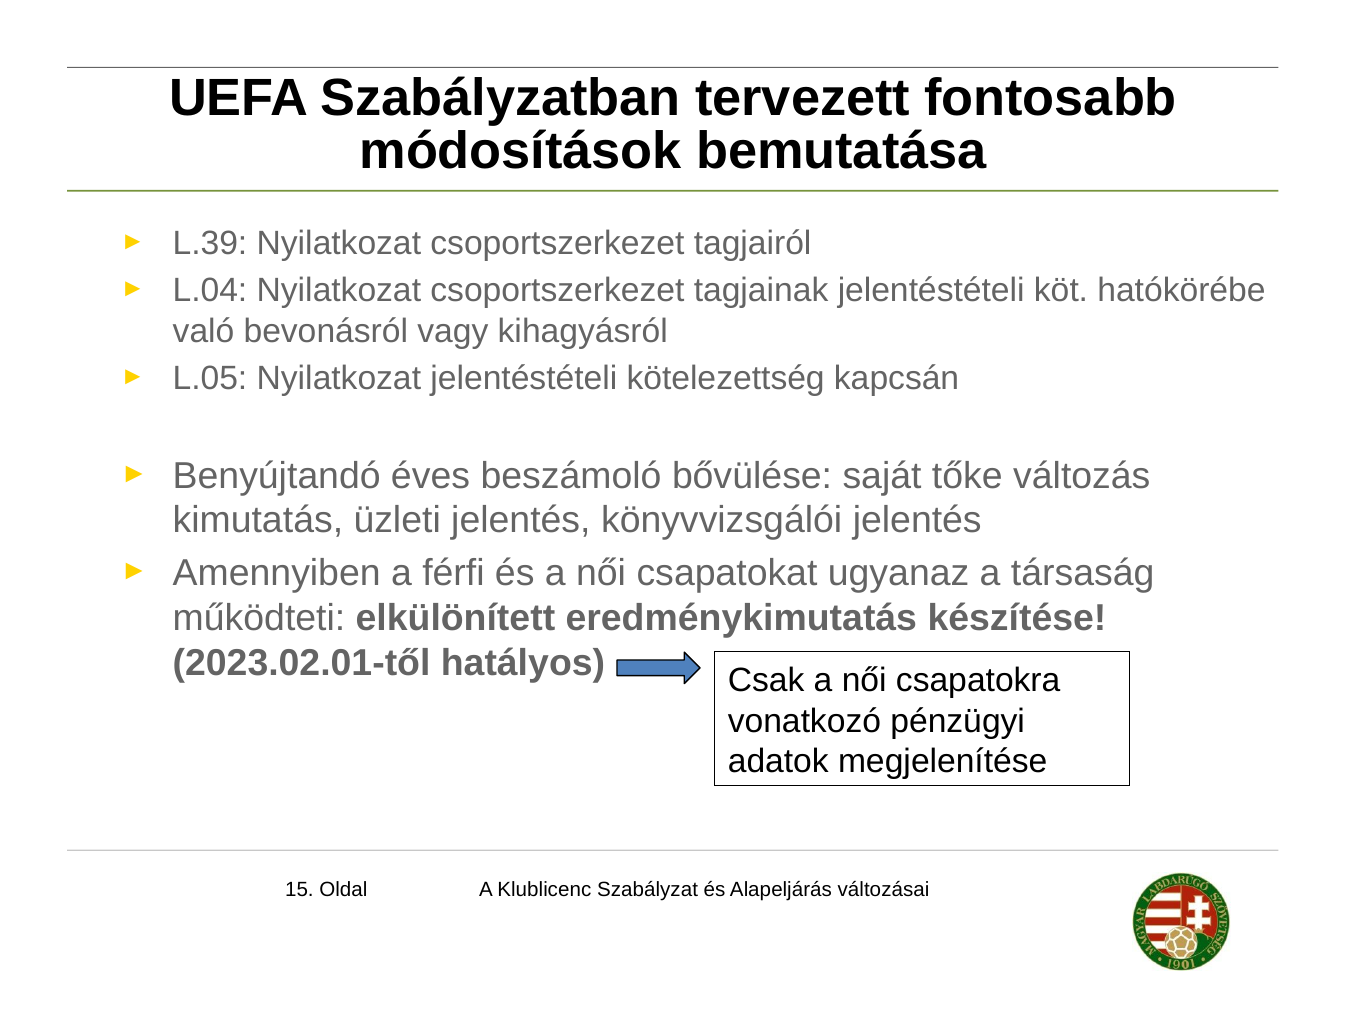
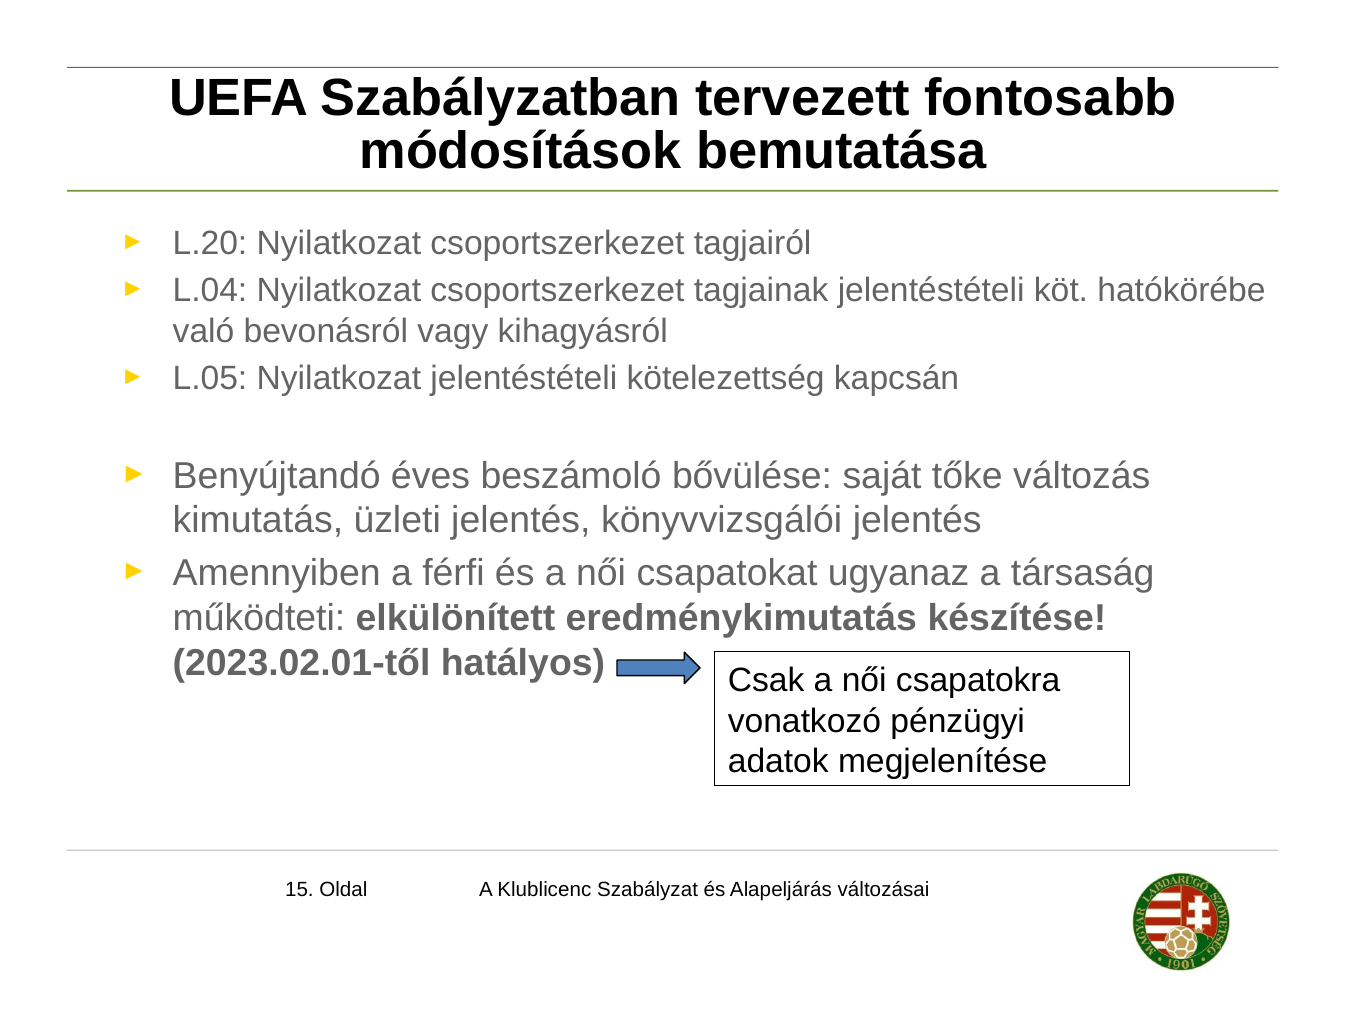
L.39: L.39 -> L.20 (210, 243)
